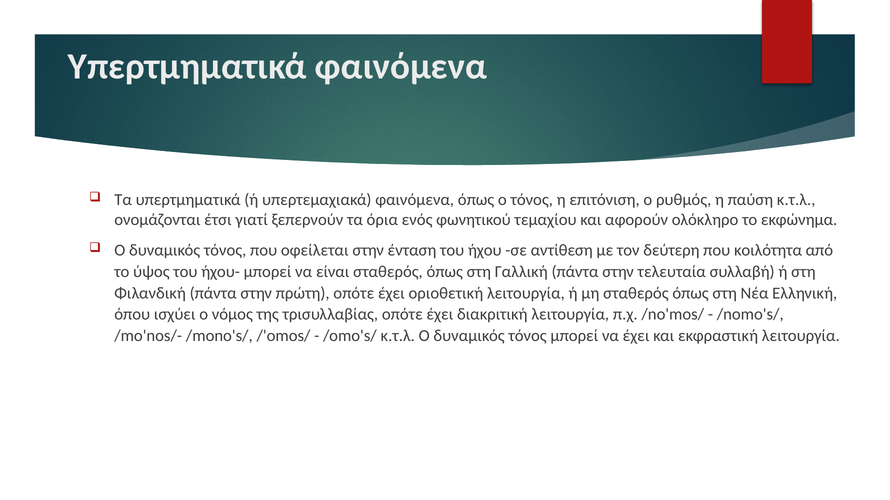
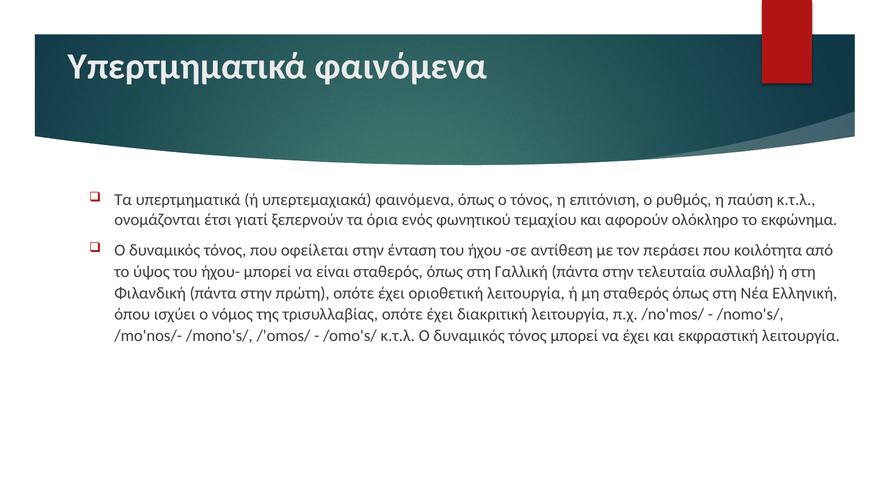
δεύτερη: δεύτερη -> περάσει (671, 251)
